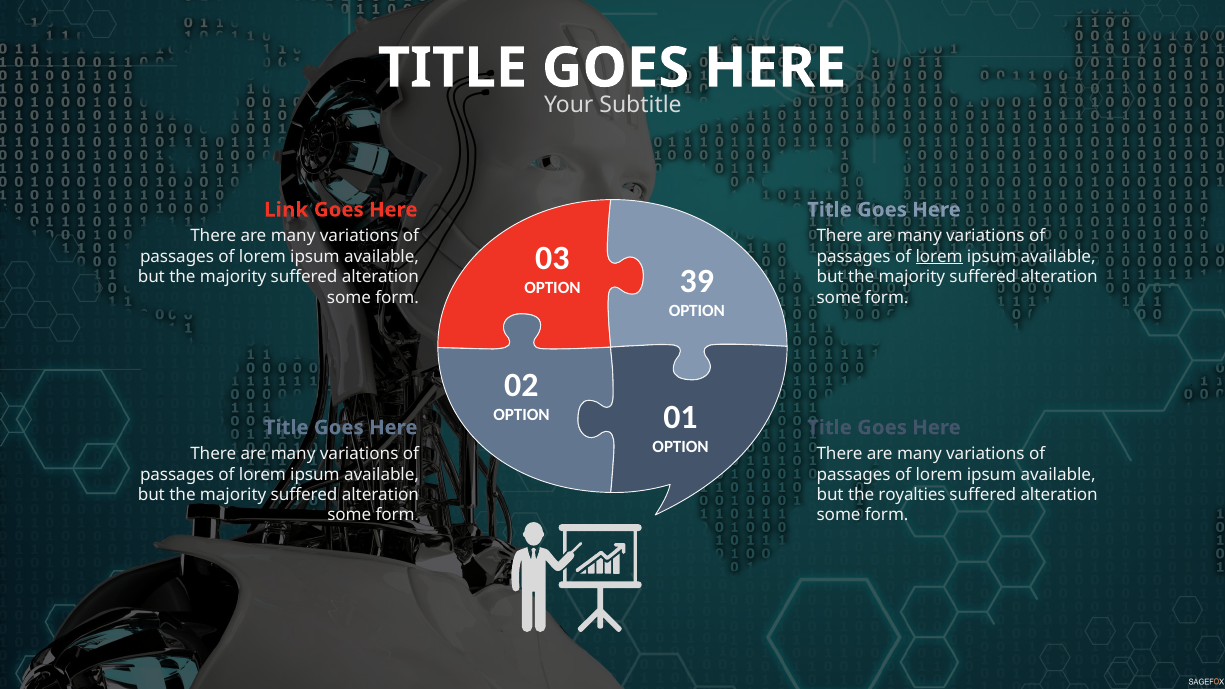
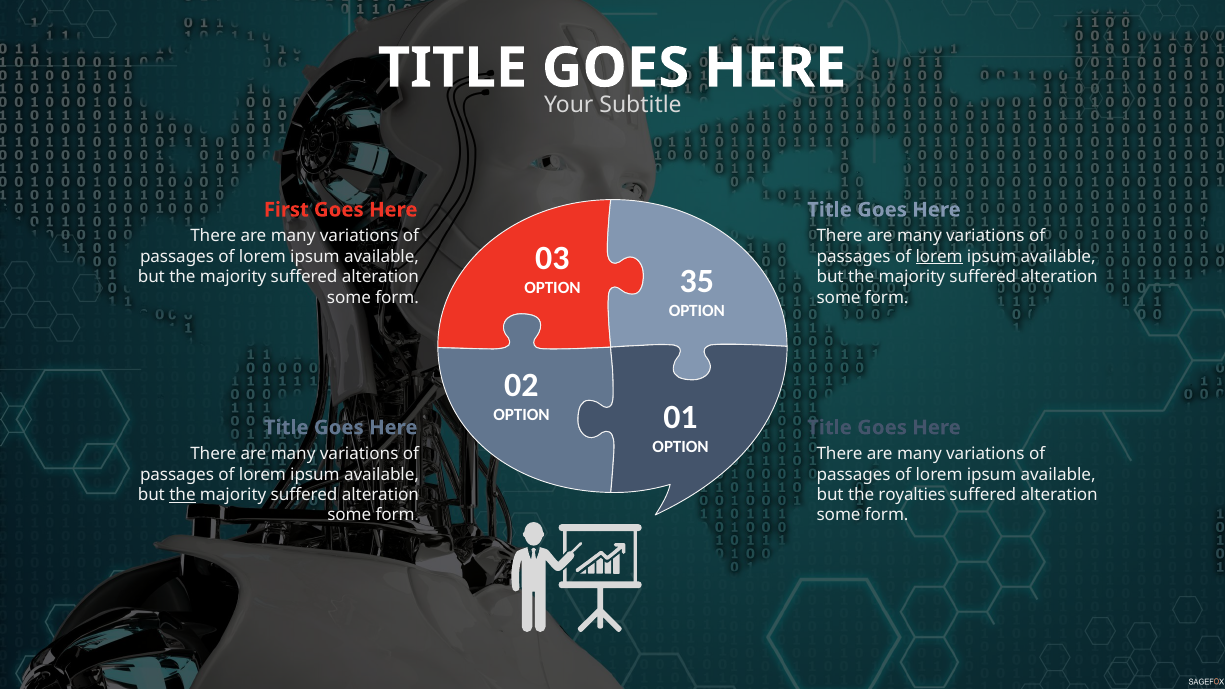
Link: Link -> First (286, 210)
39: 39 -> 35 (697, 281)
the underline: none -> present (182, 495)
